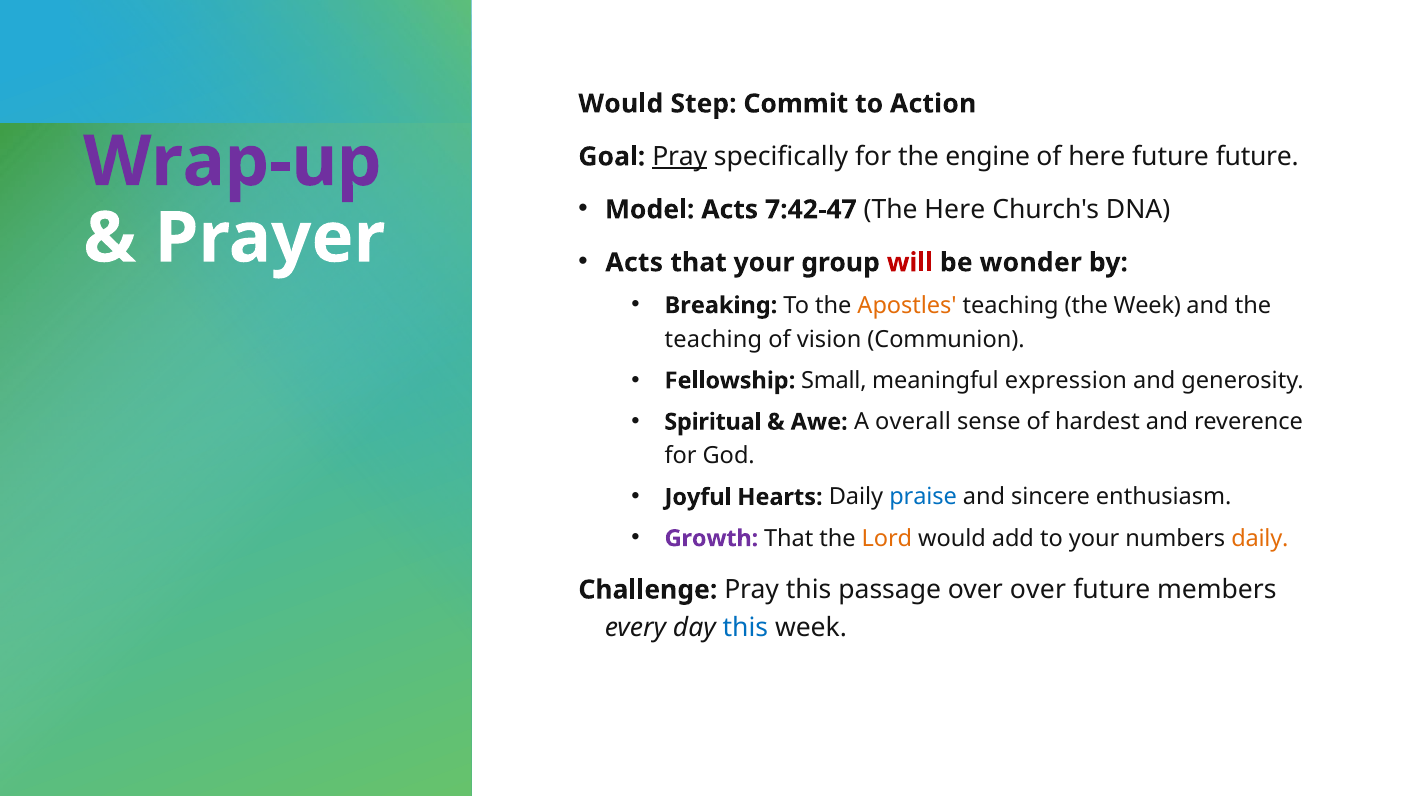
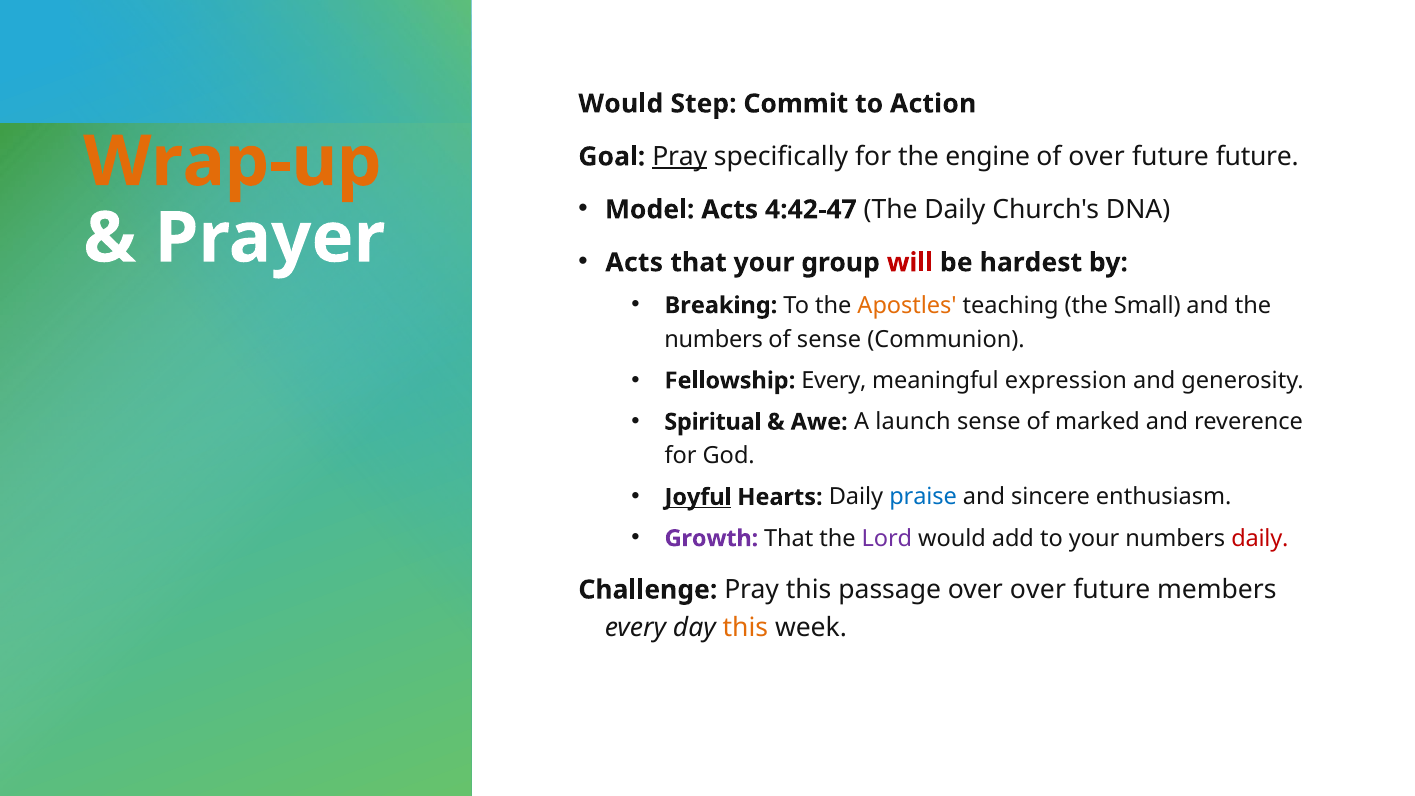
Wrap-up colour: purple -> orange (232, 162)
of here: here -> over (1097, 157)
7:42-47: 7:42-47 -> 4:42-47 (811, 210)
The Here: Here -> Daily (955, 210)
wonder: wonder -> hardest (1031, 263)
the Week: Week -> Small (1147, 305)
teaching: teaching -> numbers (714, 339)
of vision: vision -> sense (829, 339)
Fellowship Small: Small -> Every (834, 381)
overall: overall -> launch (913, 422)
hardest: hardest -> marked (1098, 422)
Joyful underline: none -> present (698, 497)
Lord colour: orange -> purple (887, 538)
daily colour: orange -> red (1260, 538)
this colour: blue -> orange (745, 628)
